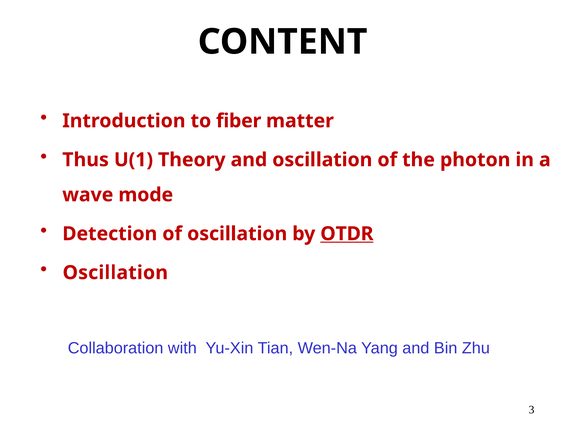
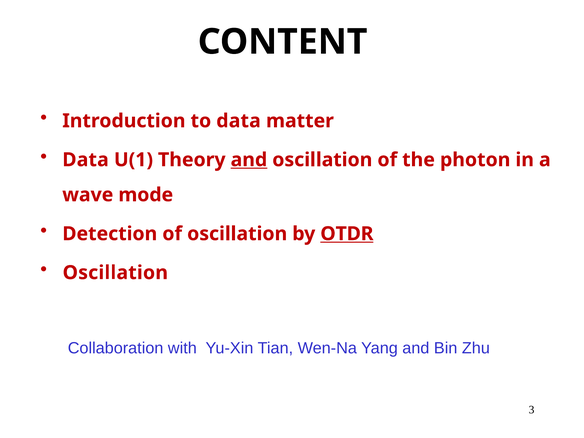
to fiber: fiber -> data (239, 121)
Thus: Thus -> Data (86, 160)
and underline: none -> present (249, 160)
